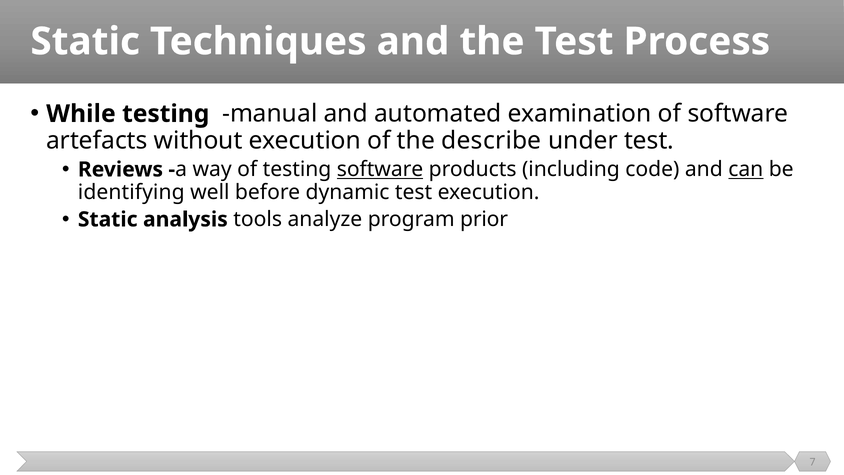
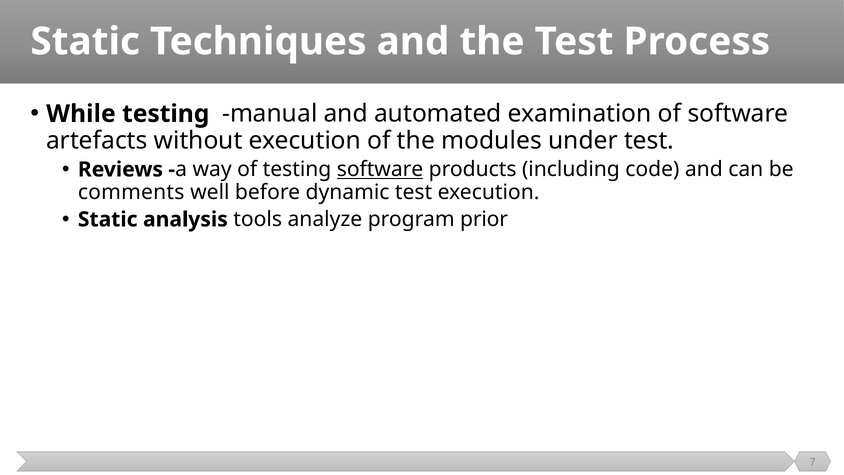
describe: describe -> modules (492, 140)
can underline: present -> none (746, 169)
identifying: identifying -> comments (131, 192)
